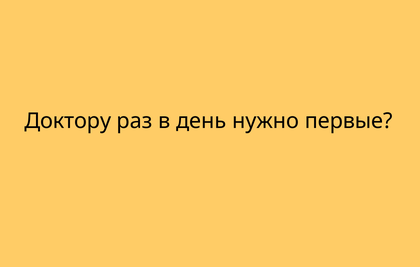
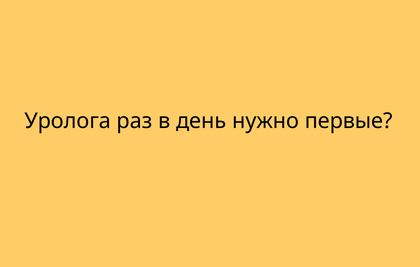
Доктору: Доктору -> Уролога (68, 121)
